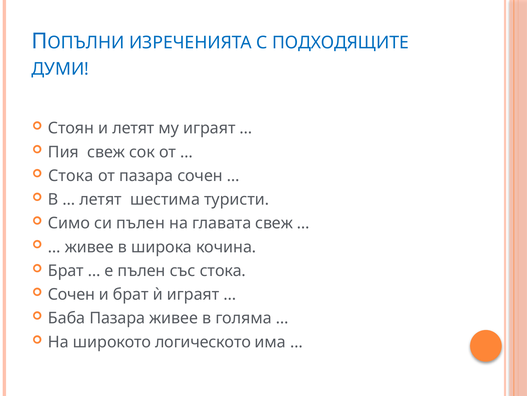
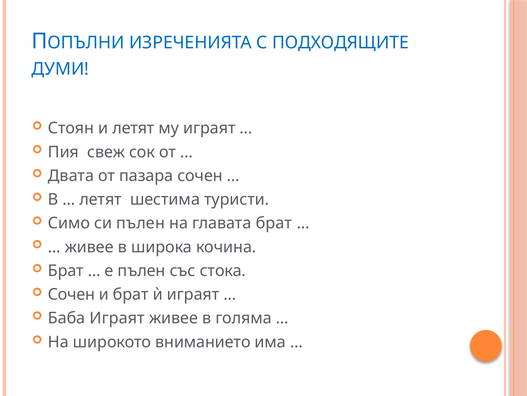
Стока: Стока -> Двата (71, 175)
главата свеж: свеж -> брат (274, 223)
Баба Пазара: Пазара -> Играят (117, 318)
логическото: логическото -> вниманието (203, 341)
